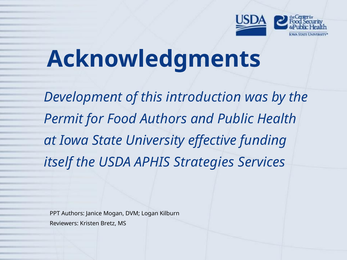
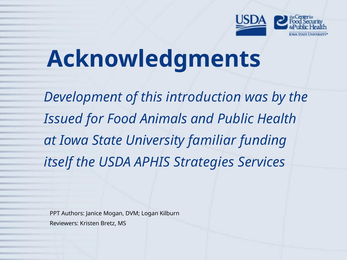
Permit: Permit -> Issued (63, 119)
Food Authors: Authors -> Animals (164, 119)
effective: effective -> familiar (212, 141)
